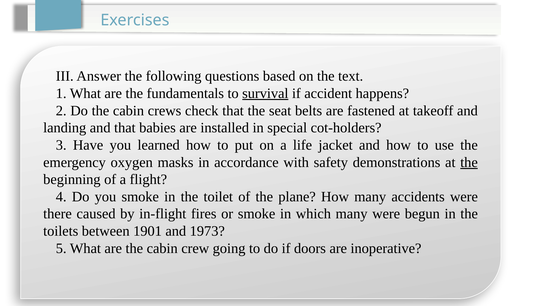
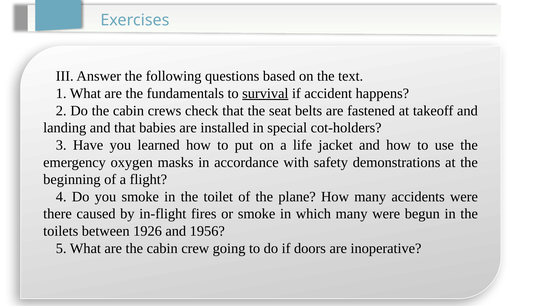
the underline: present -> none (469, 162)
1901: 1901 -> 1926 (148, 231)
1973: 1973 -> 1956 (207, 231)
